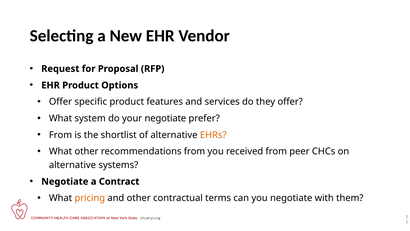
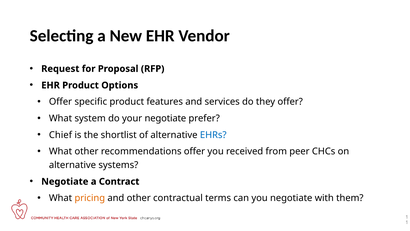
From: From -> Chief (60, 135)
EHRs colour: orange -> blue (213, 135)
recommendations from: from -> offer (194, 151)
